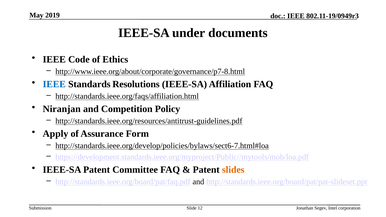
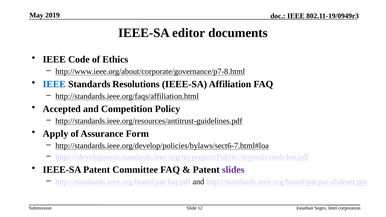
under: under -> editor (189, 33)
Niranjan: Niranjan -> Accepted (62, 109)
slides colour: orange -> purple (233, 170)
